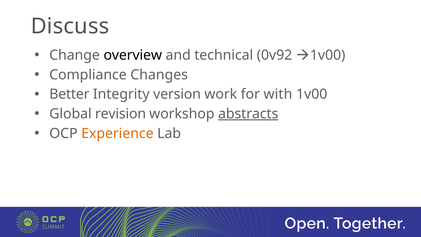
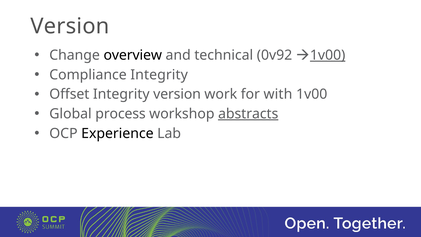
Discuss: Discuss -> Version (70, 26)
1v00 underline: none -> present (328, 55)
Compliance Changes: Changes -> Integrity (159, 75)
Better: Better -> Offset (69, 94)
revision: revision -> process (121, 114)
Experience colour: orange -> black (117, 133)
